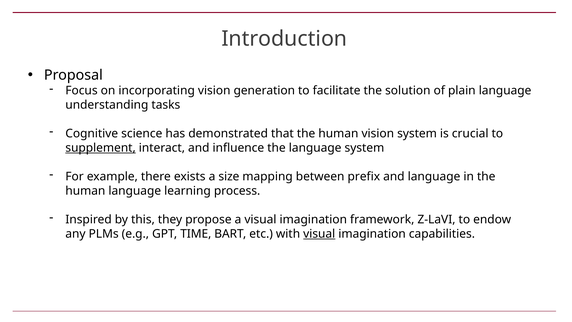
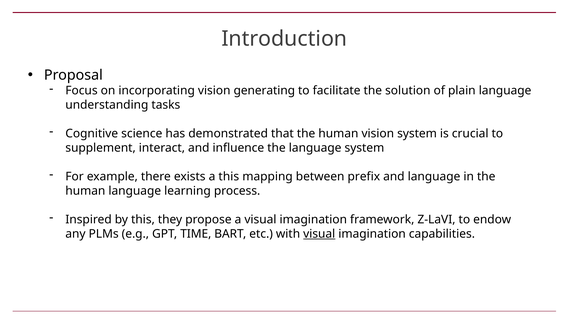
generation: generation -> generating (264, 91)
supplement underline: present -> none (101, 148)
a size: size -> this (229, 176)
